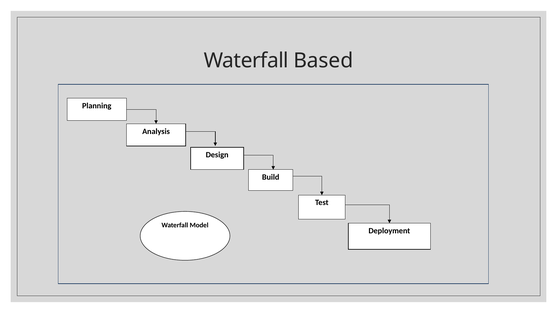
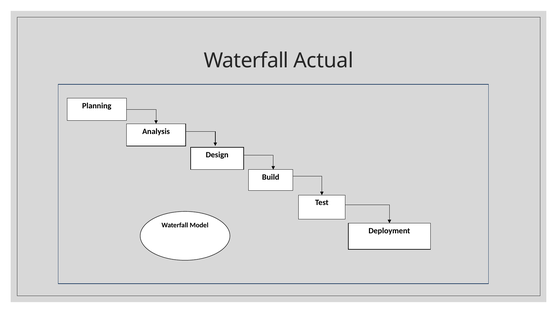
Based: Based -> Actual (323, 61)
